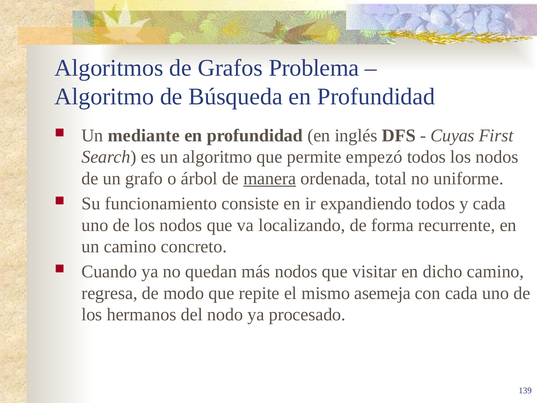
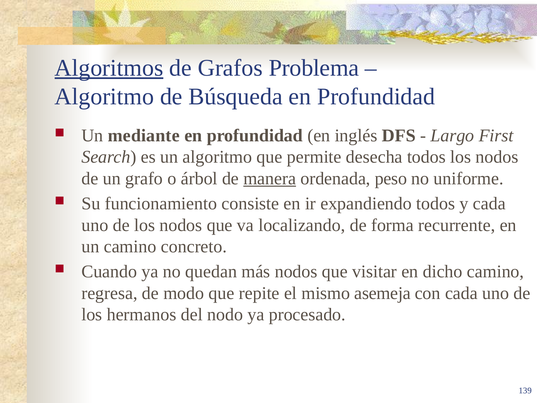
Algoritmos underline: none -> present (109, 68)
Cuyas: Cuyas -> Largo (452, 136)
empezó: empezó -> desecha (374, 157)
total: total -> peso (391, 178)
